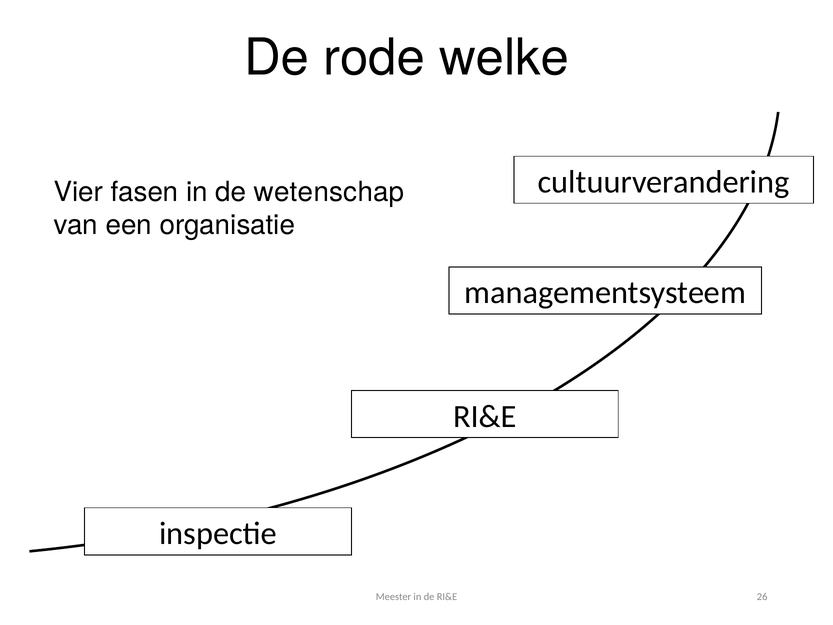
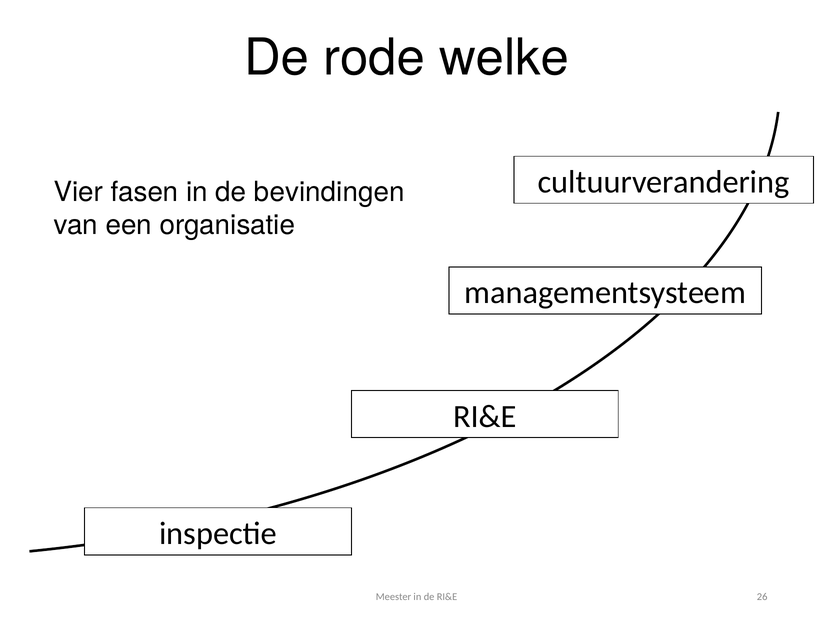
wetenschap: wetenschap -> bevindingen (329, 192)
